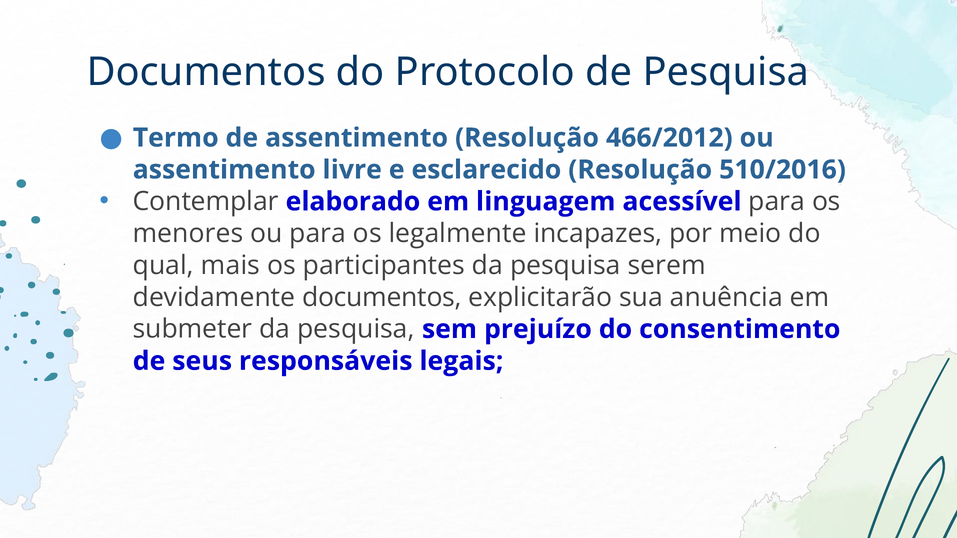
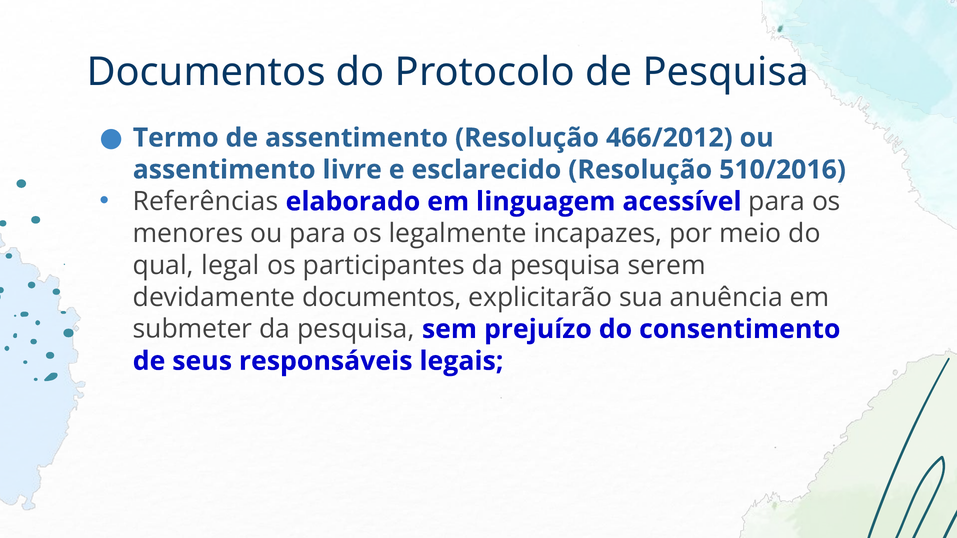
Contemplar: Contemplar -> Referências (206, 202)
mais: mais -> legal (230, 266)
